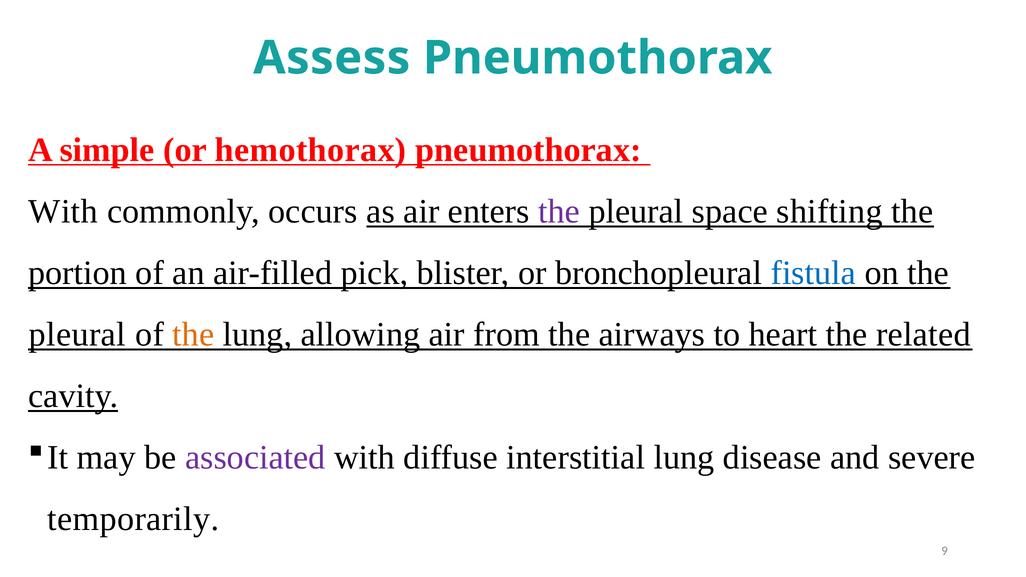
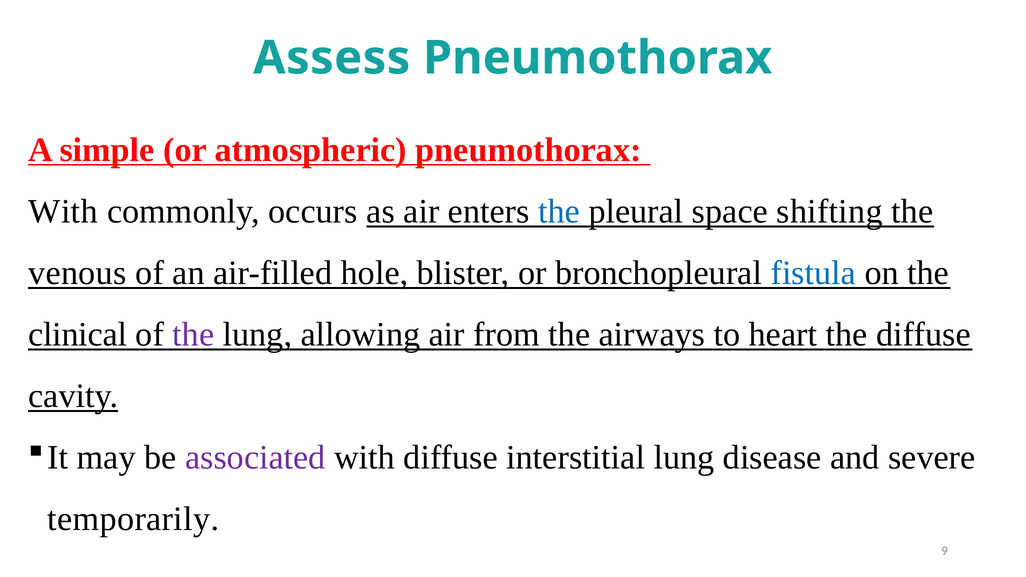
hemothorax: hemothorax -> atmospheric (311, 150)
the colour: purple -> blue (559, 211)
portion: portion -> venous (77, 273)
pick: pick -> hole (375, 273)
pleural: pleural -> clinical (78, 335)
the colour: orange -> purple (193, 335)
the related: related -> diffuse (923, 335)
